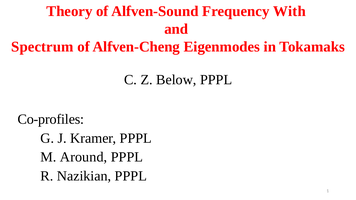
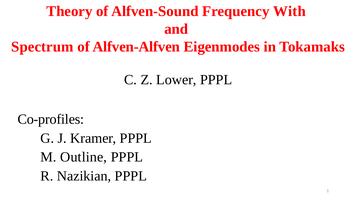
Alfven-Cheng: Alfven-Cheng -> Alfven-Alfven (136, 47)
Below: Below -> Lower (176, 80)
Around: Around -> Outline (84, 157)
